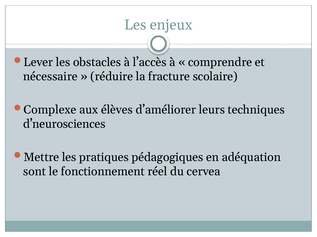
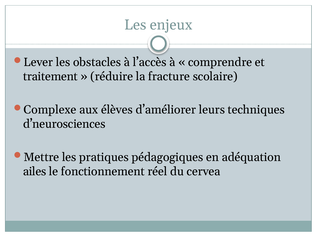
nécessaire: nécessaire -> traitement (50, 77)
sont: sont -> ailes (35, 172)
